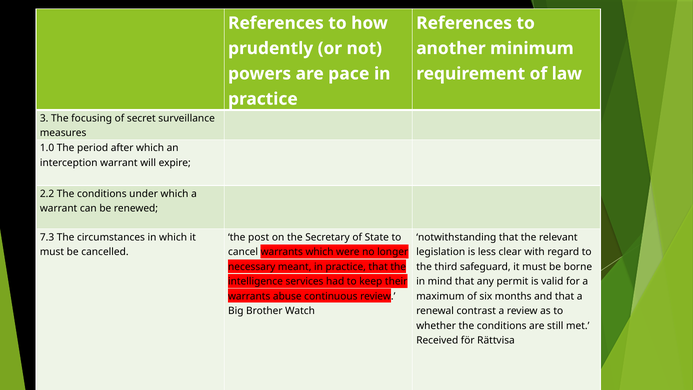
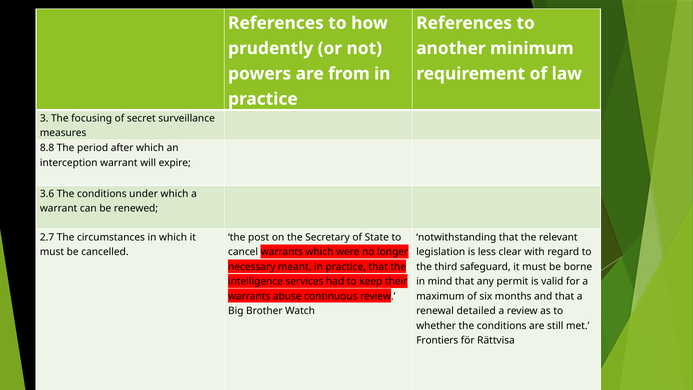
pace: pace -> from (349, 74)
1.0: 1.0 -> 8.8 (47, 148)
2.2: 2.2 -> 3.6 (47, 194)
7.3: 7.3 -> 2.7 (47, 237)
contrast: contrast -> detailed (476, 311)
Received: Received -> Frontiers (437, 340)
